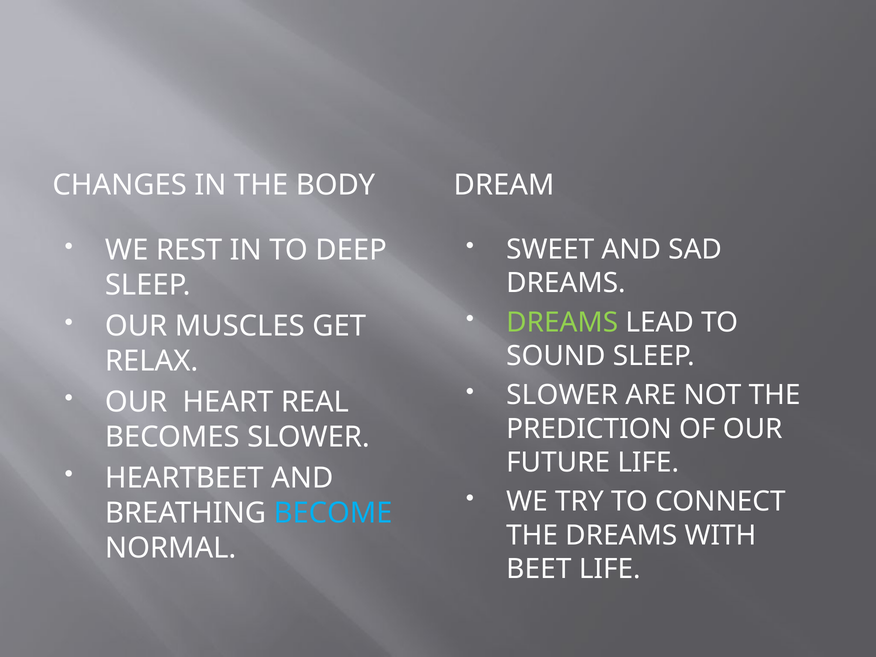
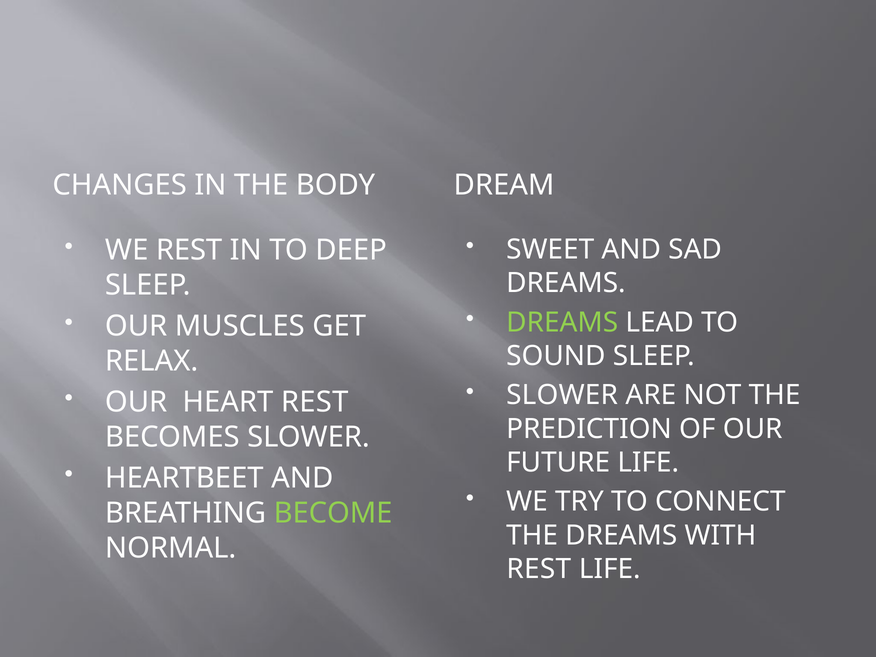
HEART REAL: REAL -> REST (315, 402)
BECOME colour: light blue -> light green (333, 513)
BEET: BEET -> REST (539, 569)
